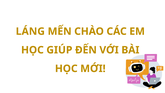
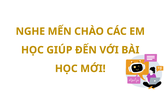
LÁNG: LÁNG -> NGHE (30, 31)
